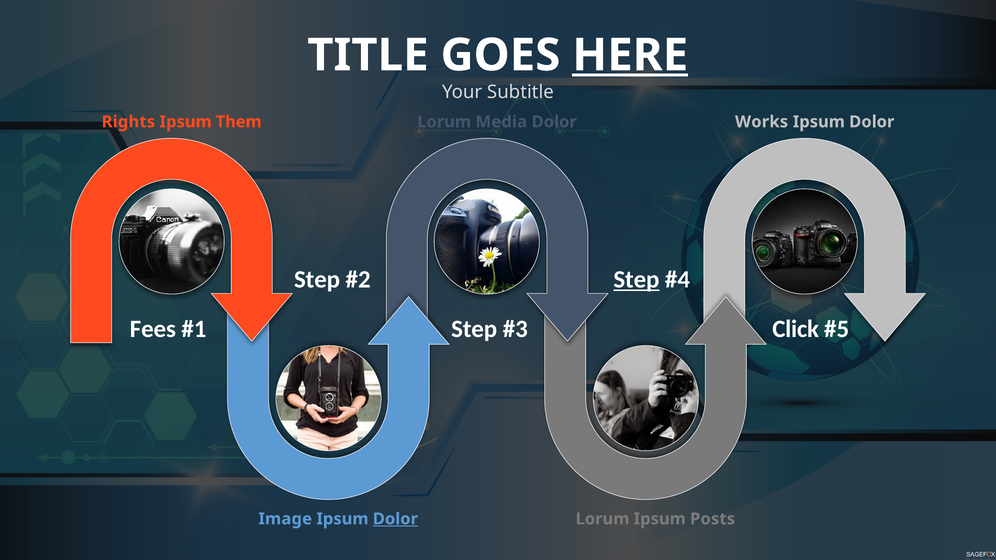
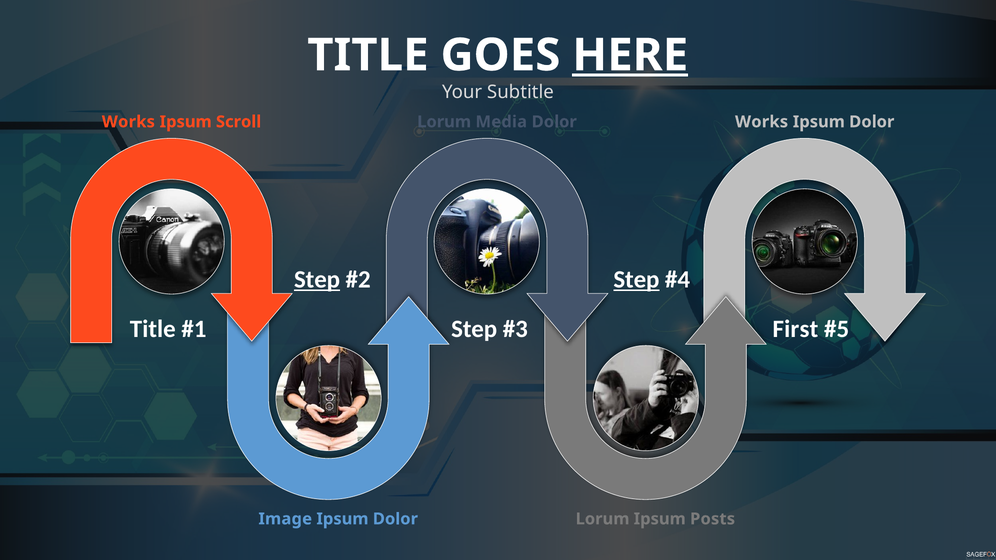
Rights: Rights -> Works (128, 122)
Them: Them -> Scroll (239, 122)
Step underline: none -> present (317, 280)
Fees: Fees -> Title (153, 329)
Click: Click -> First (795, 329)
Dolor underline: present -> none (395, 519)
